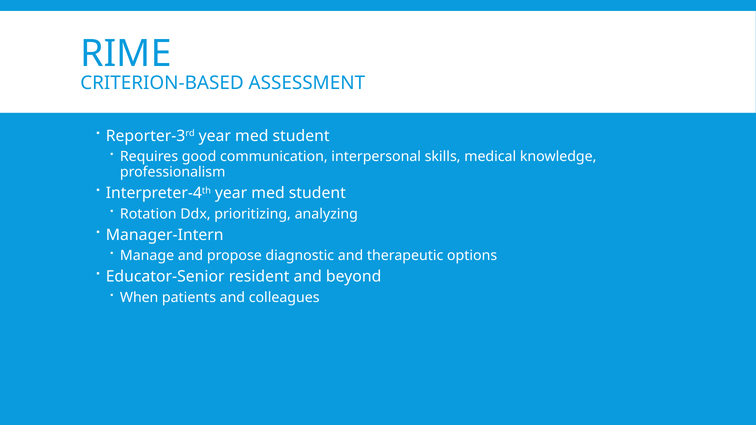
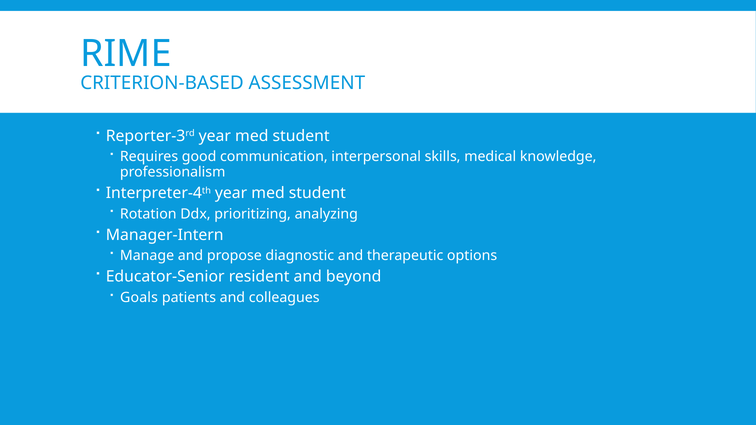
When: When -> Goals (139, 298)
